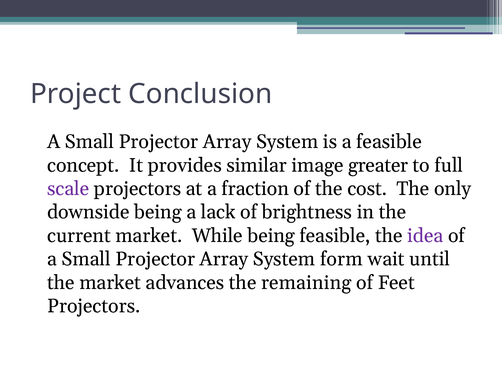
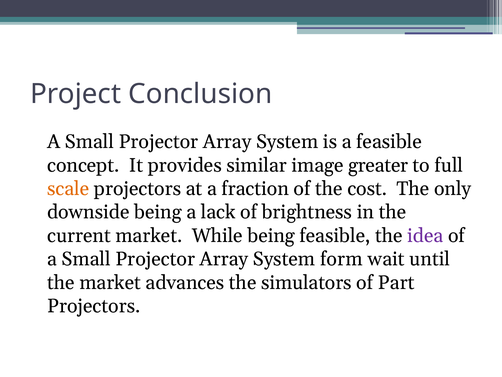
scale colour: purple -> orange (68, 188)
remaining: remaining -> simulators (306, 282)
Feet: Feet -> Part (396, 282)
